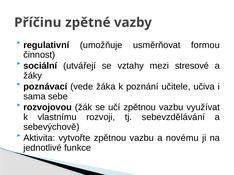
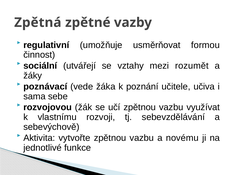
Příčinu: Příčinu -> Zpětná (38, 23)
stresové: stresové -> rozumět (192, 66)
